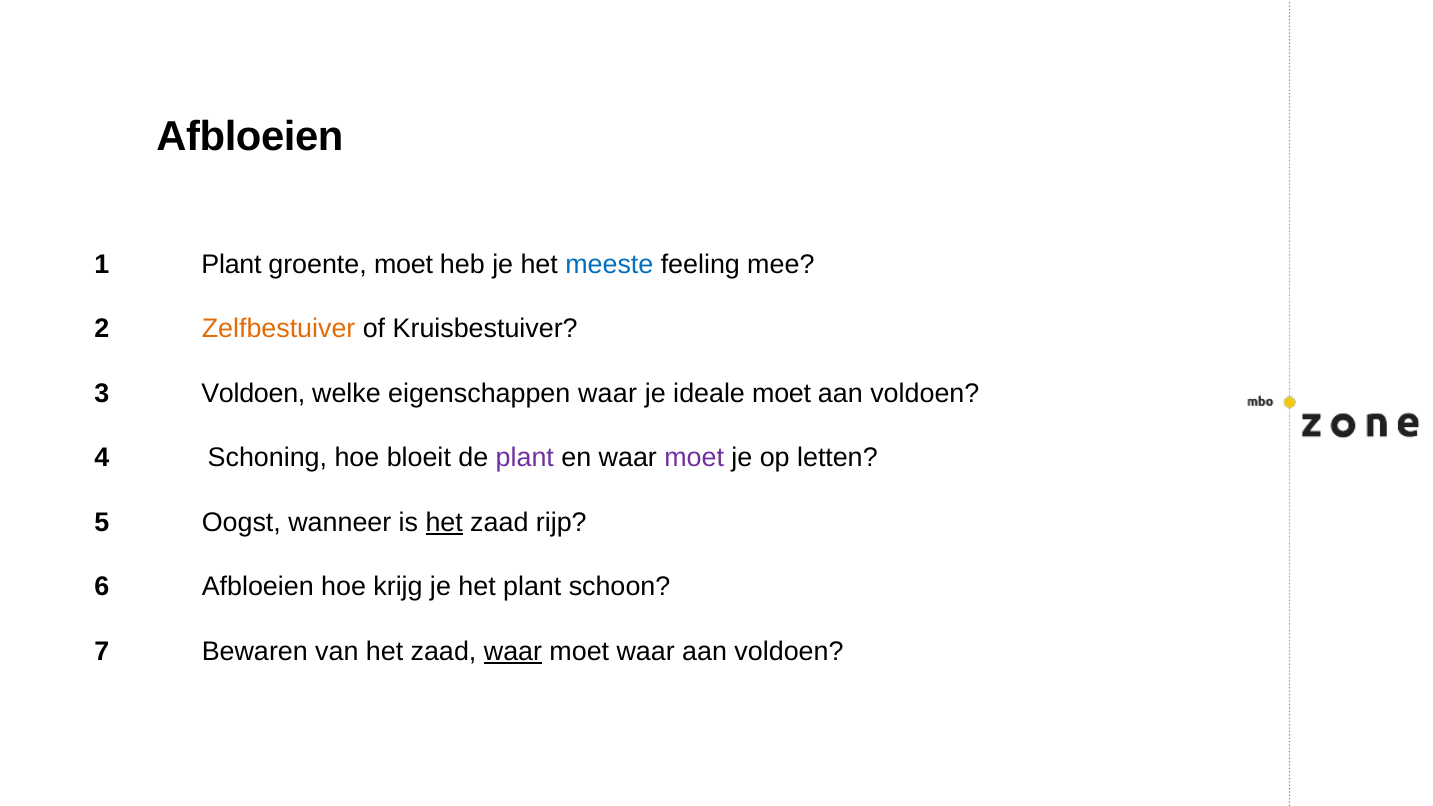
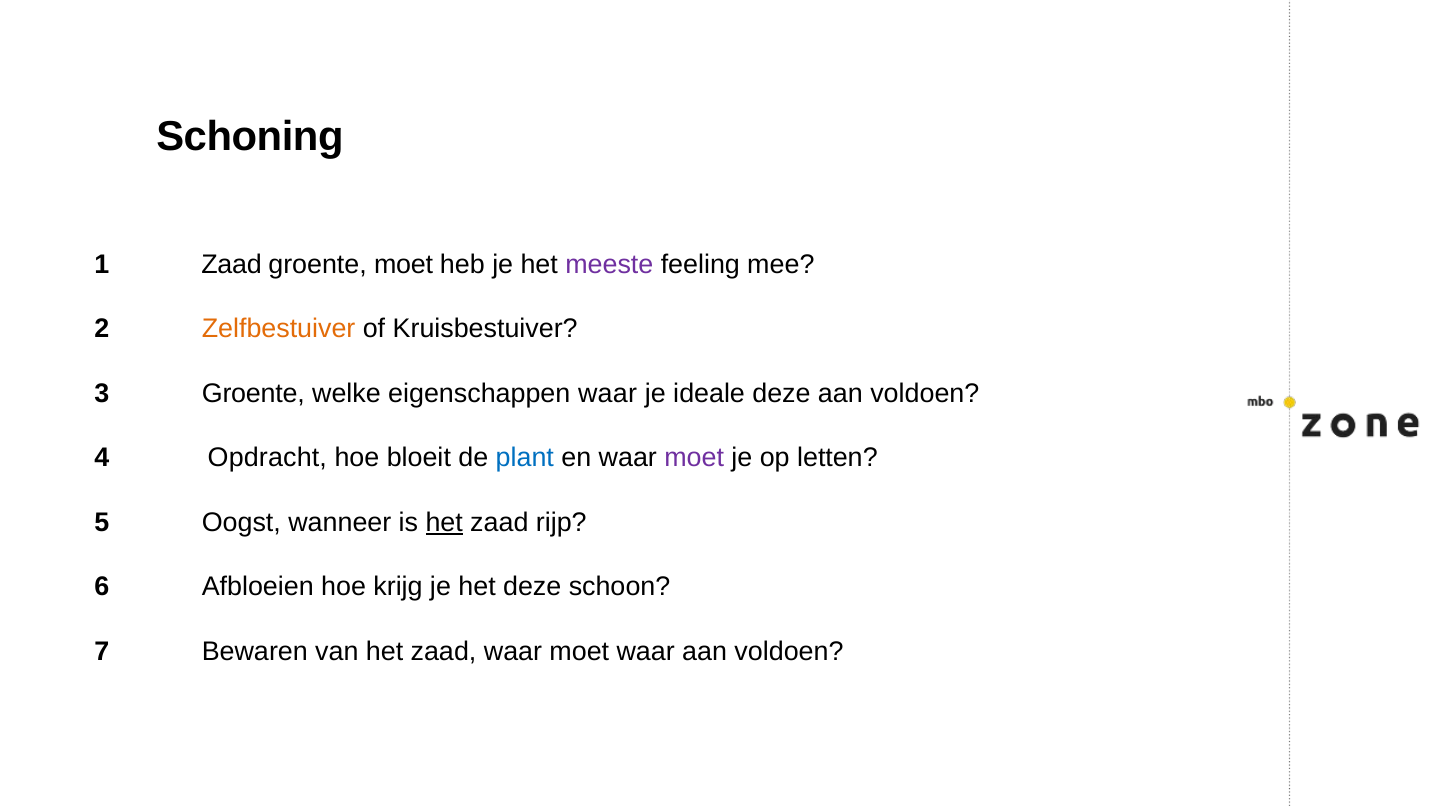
Afbloeien: Afbloeien -> Schoning (250, 136)
1 Plant: Plant -> Zaad (232, 264)
meeste colour: blue -> purple (609, 264)
3 Voldoen: Voldoen -> Groente (253, 393)
ideale moet: moet -> deze (781, 393)
Schoning: Schoning -> Opdracht (267, 458)
plant colour: purple -> blue (525, 458)
het plant: plant -> deze (532, 587)
waar underline: present -> none (513, 651)
